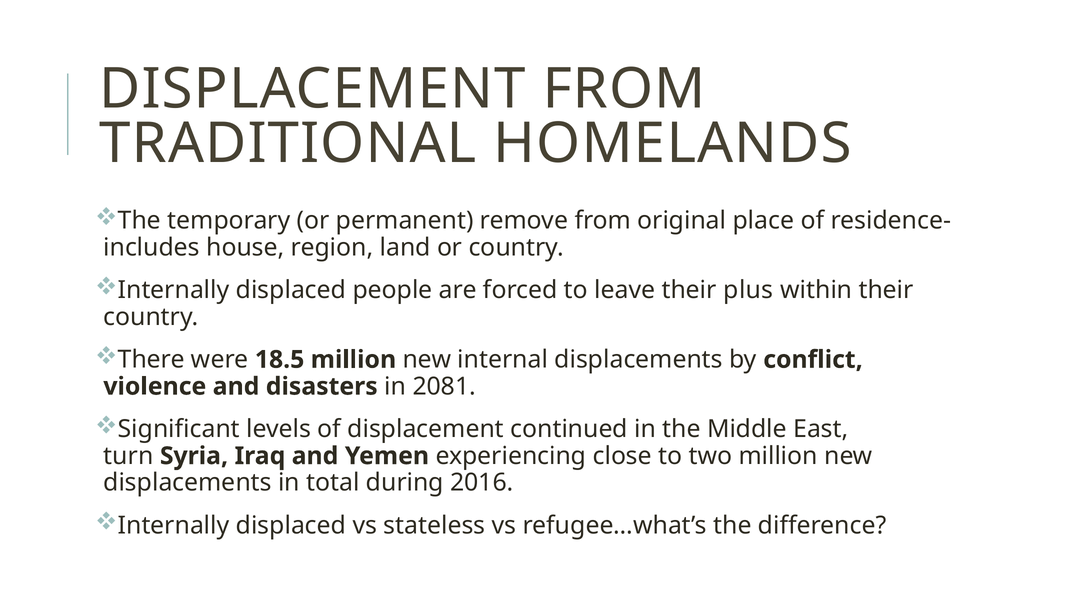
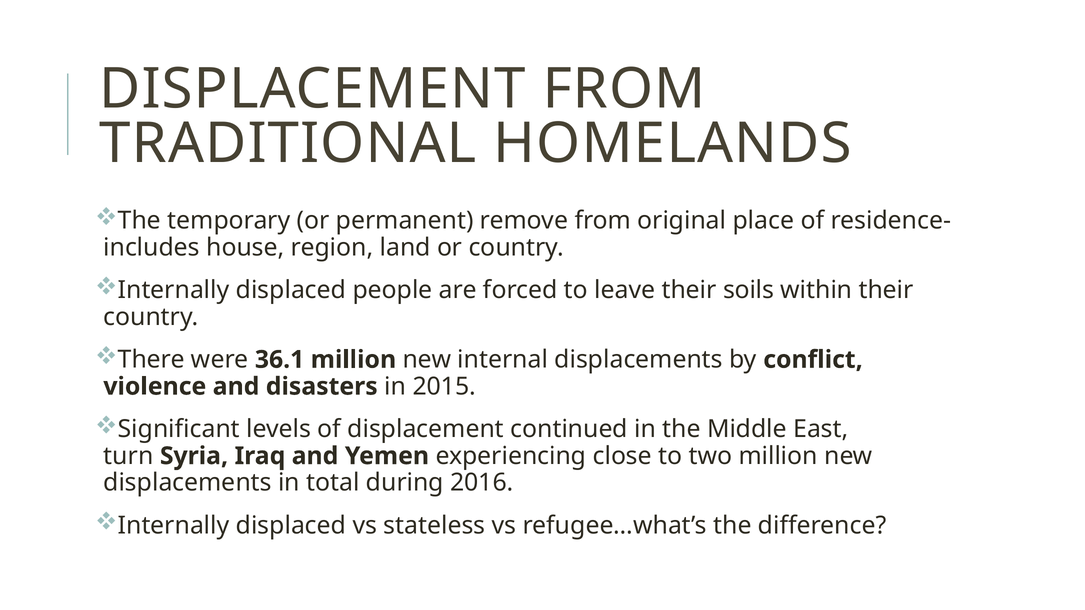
plus: plus -> soils (749, 290)
18.5: 18.5 -> 36.1 (280, 360)
2081: 2081 -> 2015 (444, 387)
